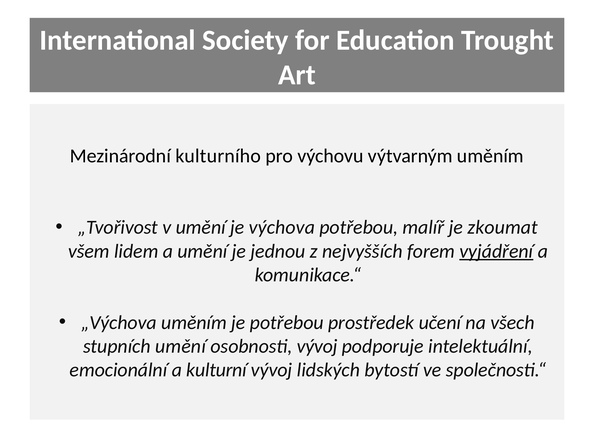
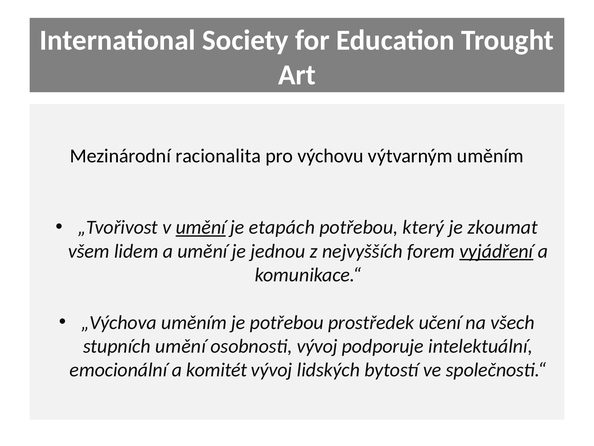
kulturního: kulturního -> racionalita (218, 156)
umění underline: none -> present (201, 227)
výchova: výchova -> etapách (282, 227)
malíř: malíř -> který (423, 227)
kulturní: kulturní -> komitét (217, 370)
